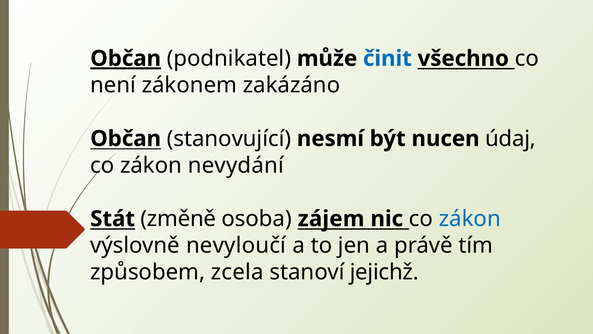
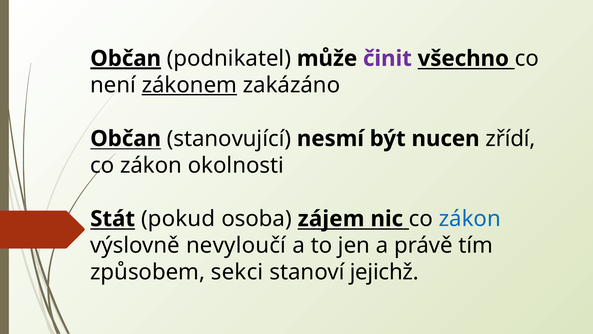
činit colour: blue -> purple (387, 58)
zákonem underline: none -> present (189, 85)
údaj: údaj -> zřídí (510, 138)
nevydání: nevydání -> okolnosti (236, 165)
změně: změně -> pokud (178, 219)
zcela: zcela -> sekci (237, 272)
